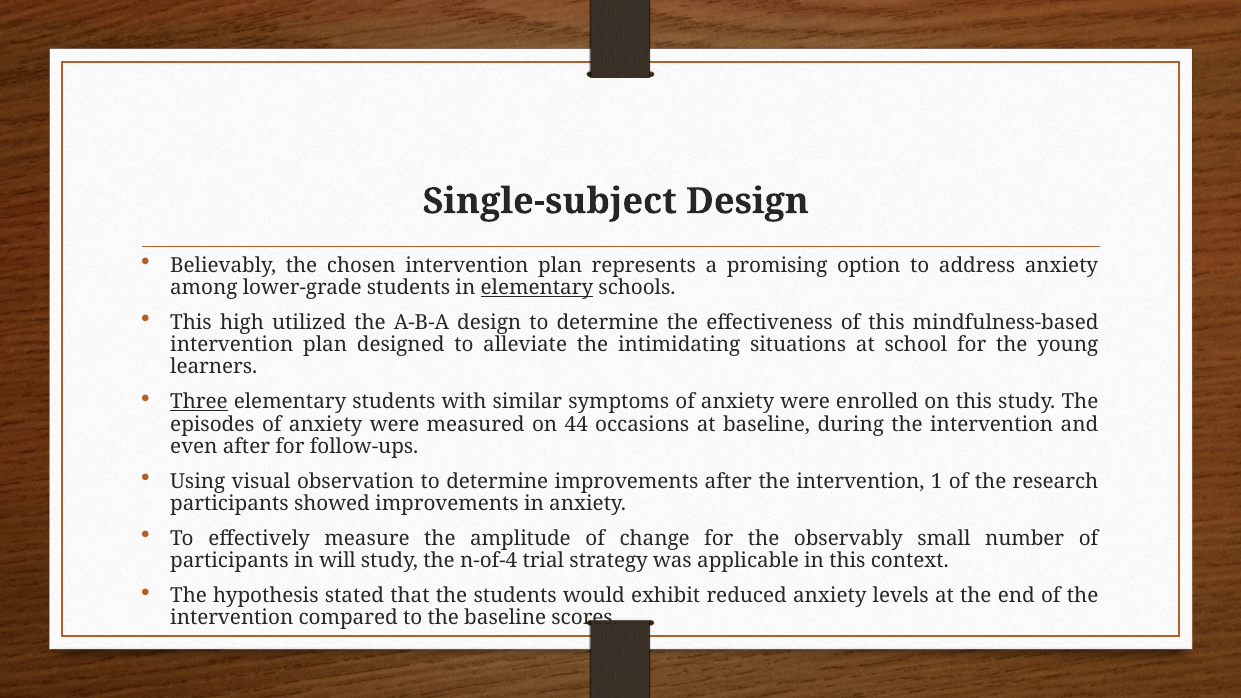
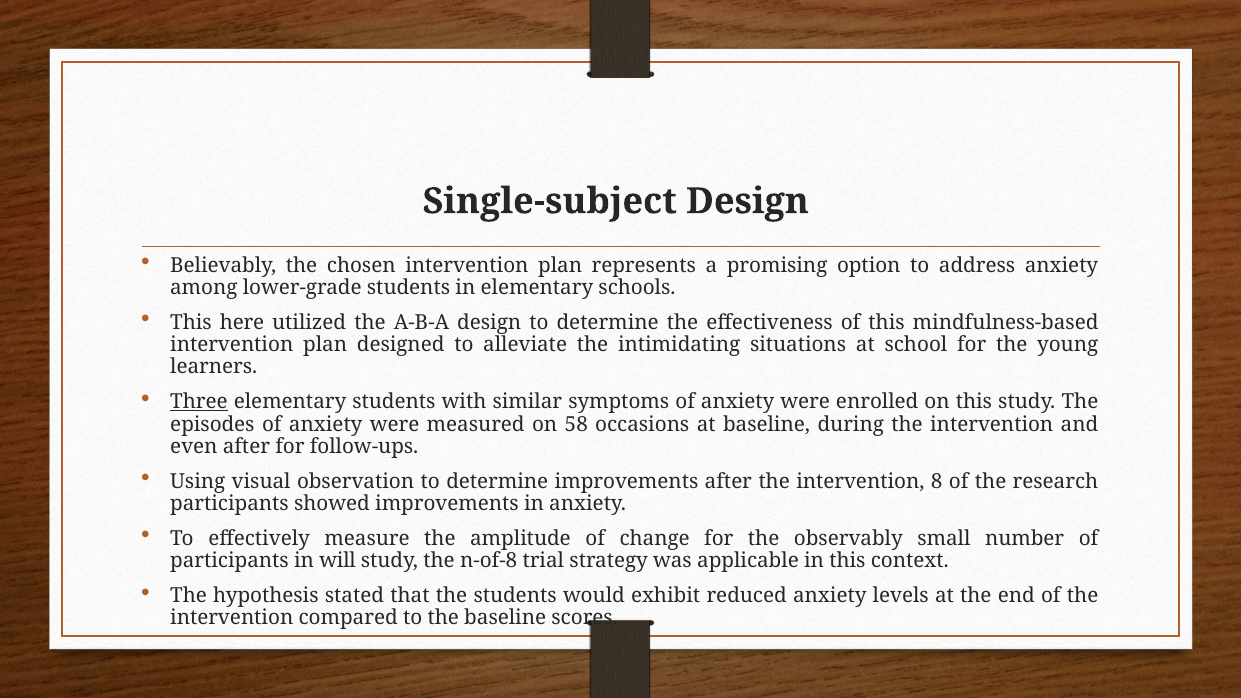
elementary underline: present -> none (537, 288)
high: high -> here (242, 322)
44: 44 -> 58 (576, 424)
1: 1 -> 8 (937, 481)
n-of-4: n-of-4 -> n-of-8 (489, 561)
